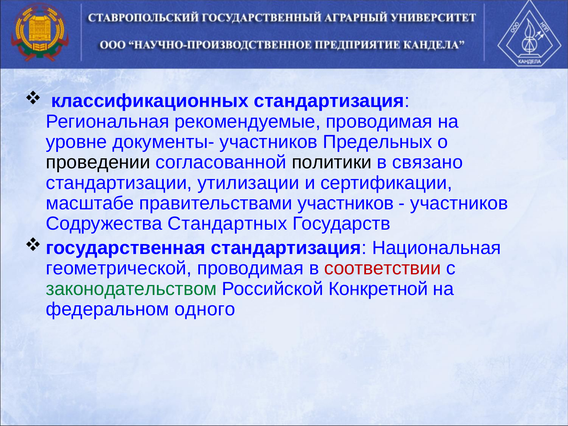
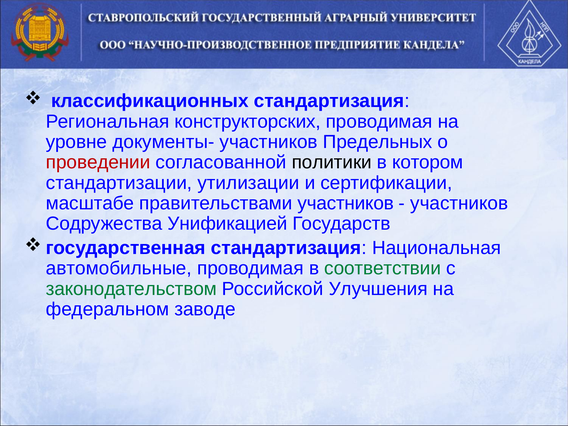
рекомендуемые: рекомендуемые -> конструкторских (248, 121)
проведении colour: black -> red (98, 162)
связано: связано -> котором (428, 162)
Стандартных: Стандартных -> Унификацией (228, 224)
геометрической: геометрической -> автомобильные (119, 268)
соответствии colour: red -> green (383, 268)
Конкретной: Конкретной -> Улучшения (378, 289)
одного: одного -> заводе (205, 309)
